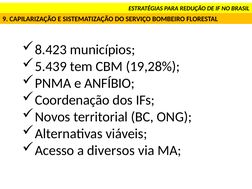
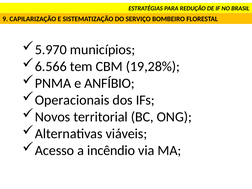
8.423: 8.423 -> 5.970 (51, 50)
5.439: 5.439 -> 6.566 (51, 66)
Coordenação: Coordenação -> Operacionais (72, 100)
diversos: diversos -> incêndio (111, 150)
